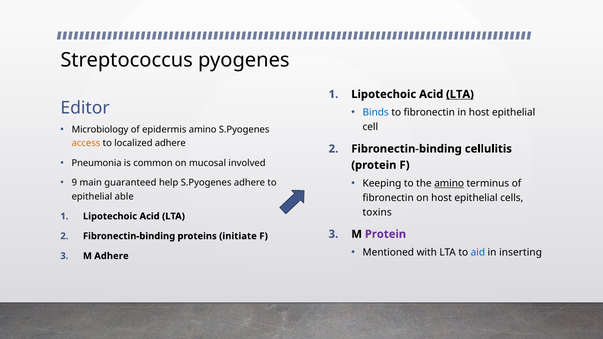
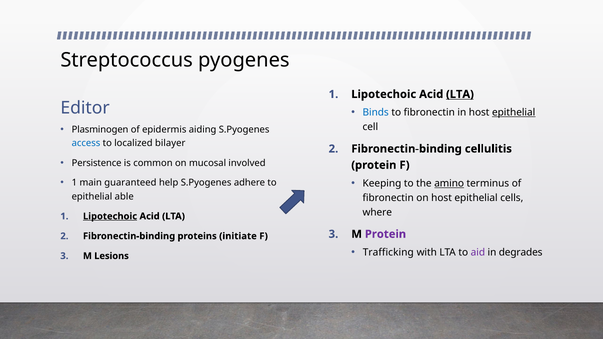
epithelial underline: none -> present (514, 113)
Microbiology: Microbiology -> Plasminogen (100, 130)
epidermis amino: amino -> aiding (203, 130)
access colour: orange -> blue (86, 143)
localized adhere: adhere -> bilayer (170, 143)
Pneumonia: Pneumonia -> Persistence (97, 163)
9: 9 -> 1 (74, 183)
toxins: toxins -> where (377, 212)
Lipotechoic underline: none -> present (110, 216)
Mentioned: Mentioned -> Trafficking (388, 252)
aid colour: blue -> purple (478, 252)
inserting: inserting -> degrades (521, 252)
M Adhere: Adhere -> Lesions (112, 256)
